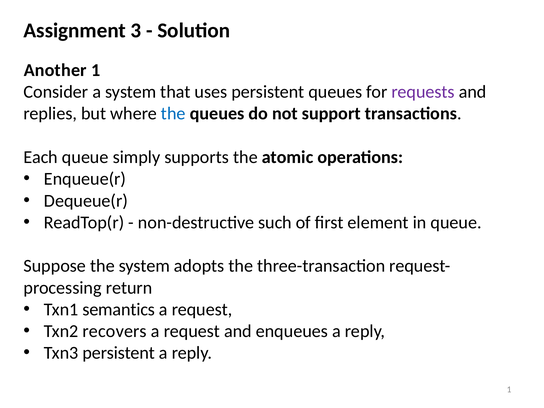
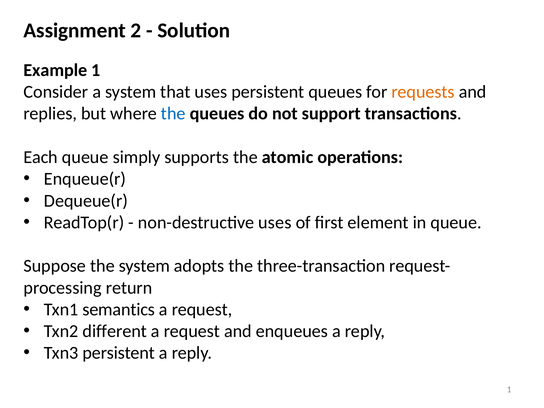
3: 3 -> 2 (136, 30)
Another: Another -> Example (55, 70)
requests colour: purple -> orange (423, 92)
non-destructive such: such -> uses (275, 222)
recovers: recovers -> different (115, 331)
